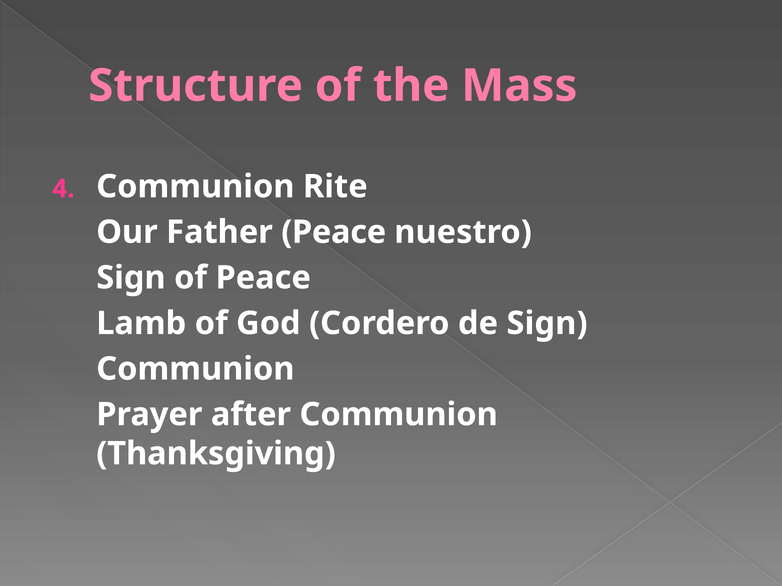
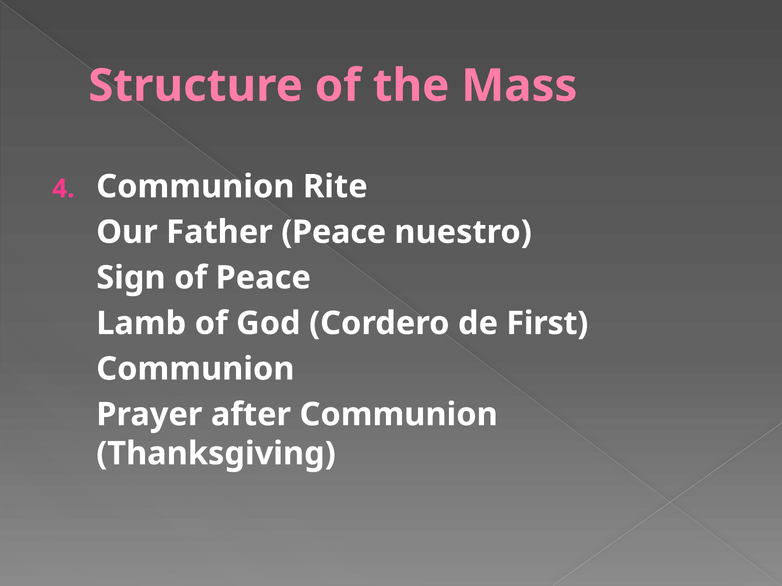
de Sign: Sign -> First (547, 324)
